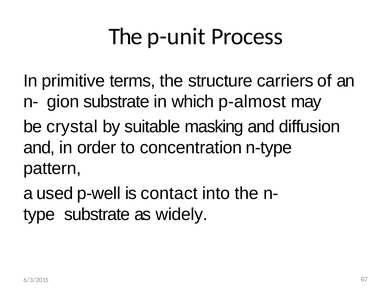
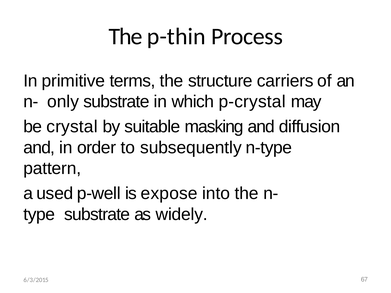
p-unit: p-unit -> p-thin (176, 37)
gion: gion -> only (63, 102)
p-almost: p-almost -> p-crystal (252, 102)
concentration: concentration -> subsequently (191, 148)
contact: contact -> expose (169, 194)
